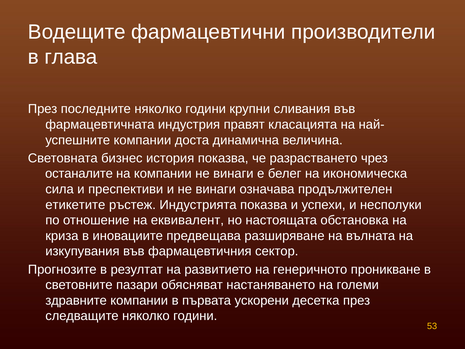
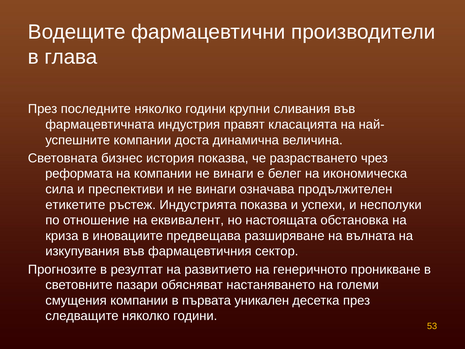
останалите: останалите -> реформата (79, 174)
здравните: здравните -> смущения (76, 300)
ускорени: ускорени -> уникален (262, 300)
